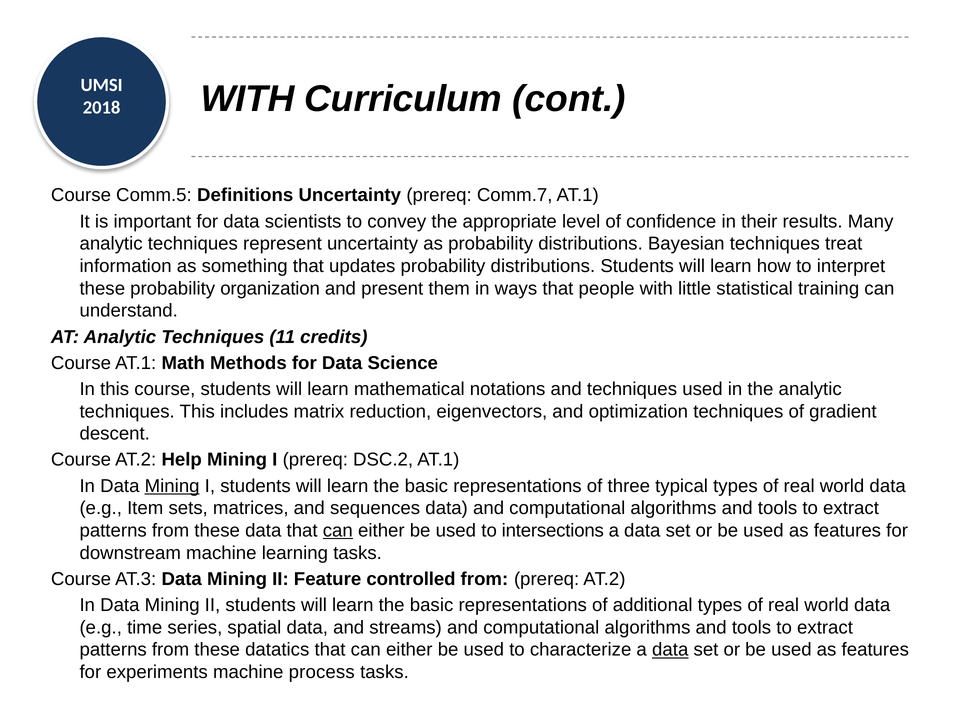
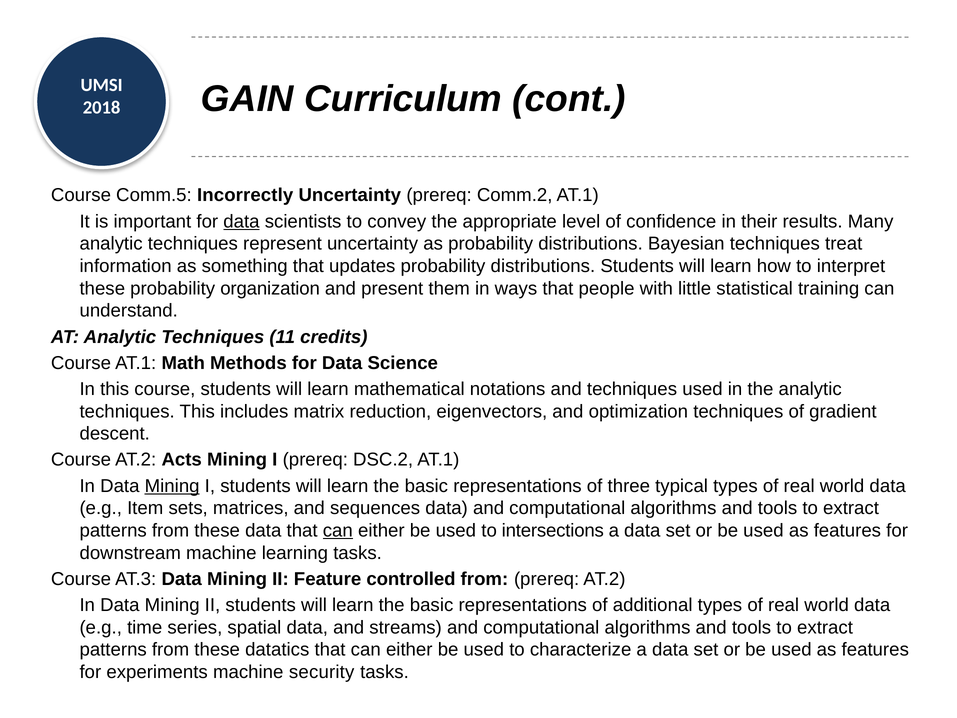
WITH: WITH -> GAIN (247, 99)
Definitions: Definitions -> Incorrectly (245, 195)
Comm.7: Comm.7 -> Comm.2 (515, 195)
data underline: none -> present (241, 221)
Help: Help -> Acts (182, 460)
data underline: present -> none (670, 650)
process: process -> security (322, 672)
